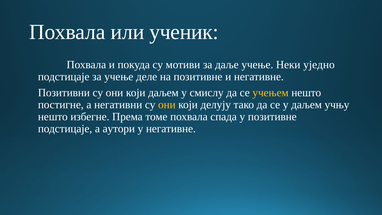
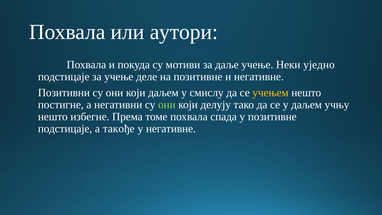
ученик: ученик -> аутори (184, 32)
они colour: yellow -> light green (167, 105)
аутори: аутори -> такође (119, 129)
